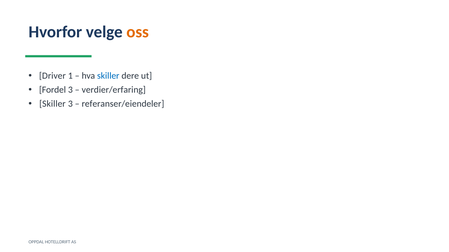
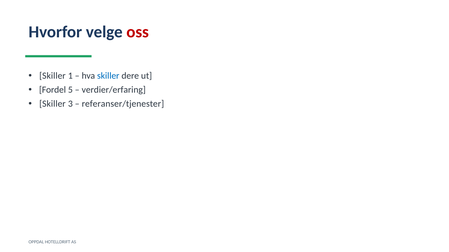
oss colour: orange -> red (138, 32)
Driver: Driver -> Skiller (52, 76)
Fordel 3: 3 -> 5 (70, 90)
referanser/eiendeler: referanser/eiendeler -> referanser/tjenester (123, 104)
